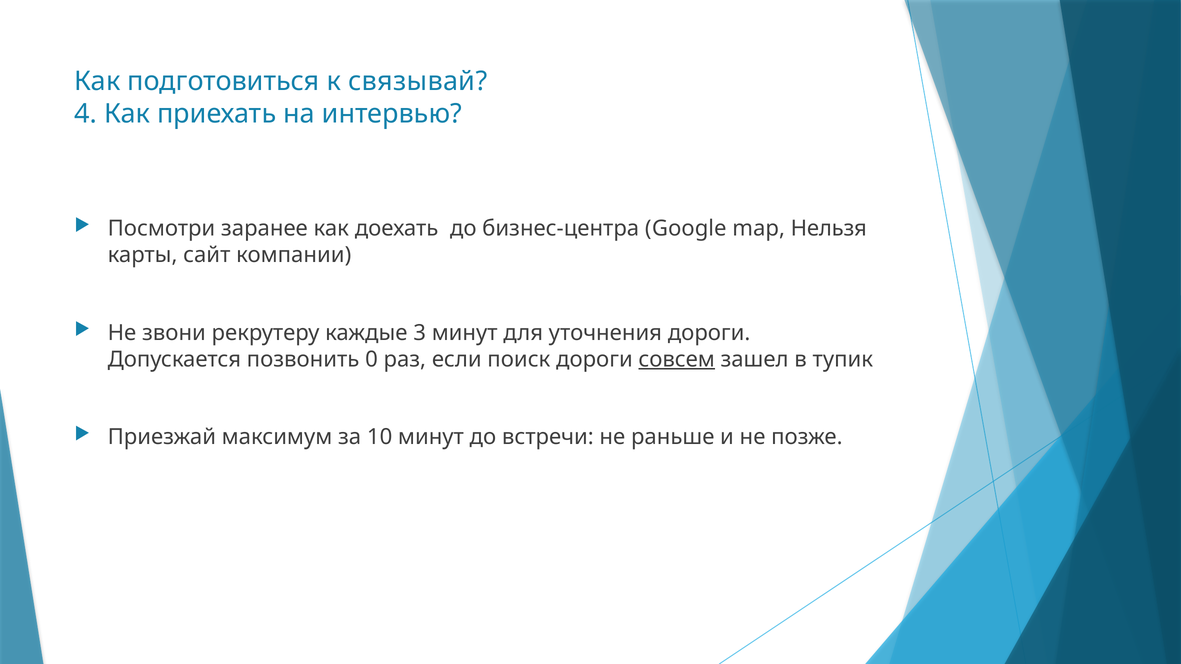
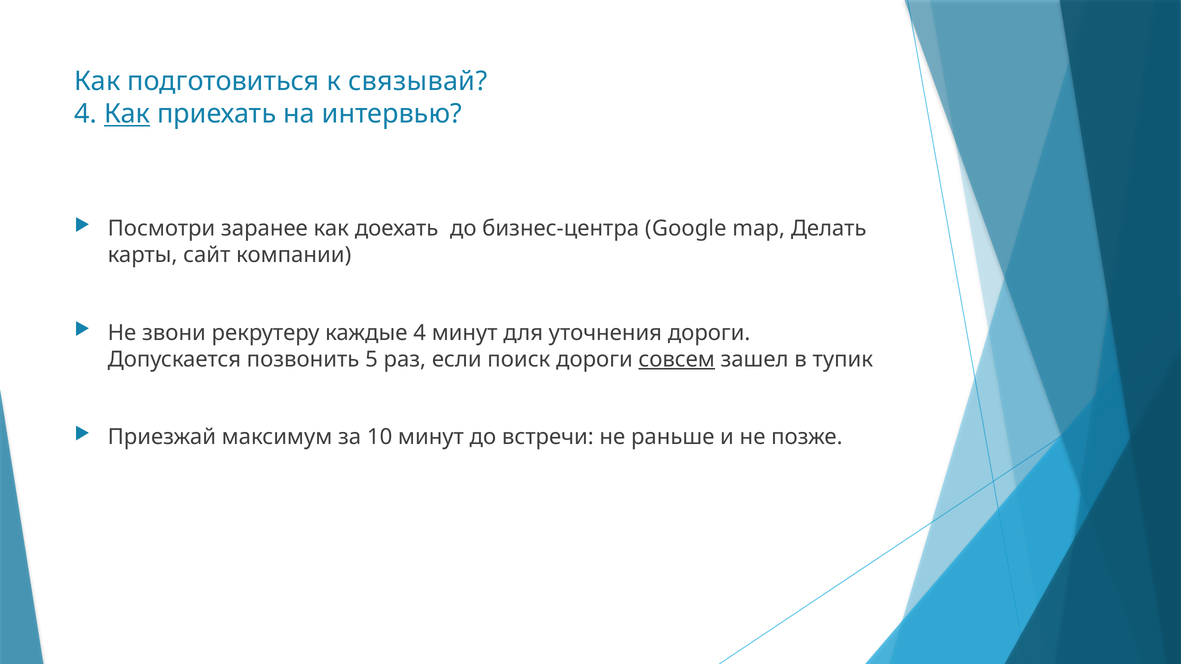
Как underline: none -> present (127, 114)
Нельзя: Нельзя -> Делать (829, 229)
каждые 3: 3 -> 4 (420, 333)
0: 0 -> 5 (372, 359)
